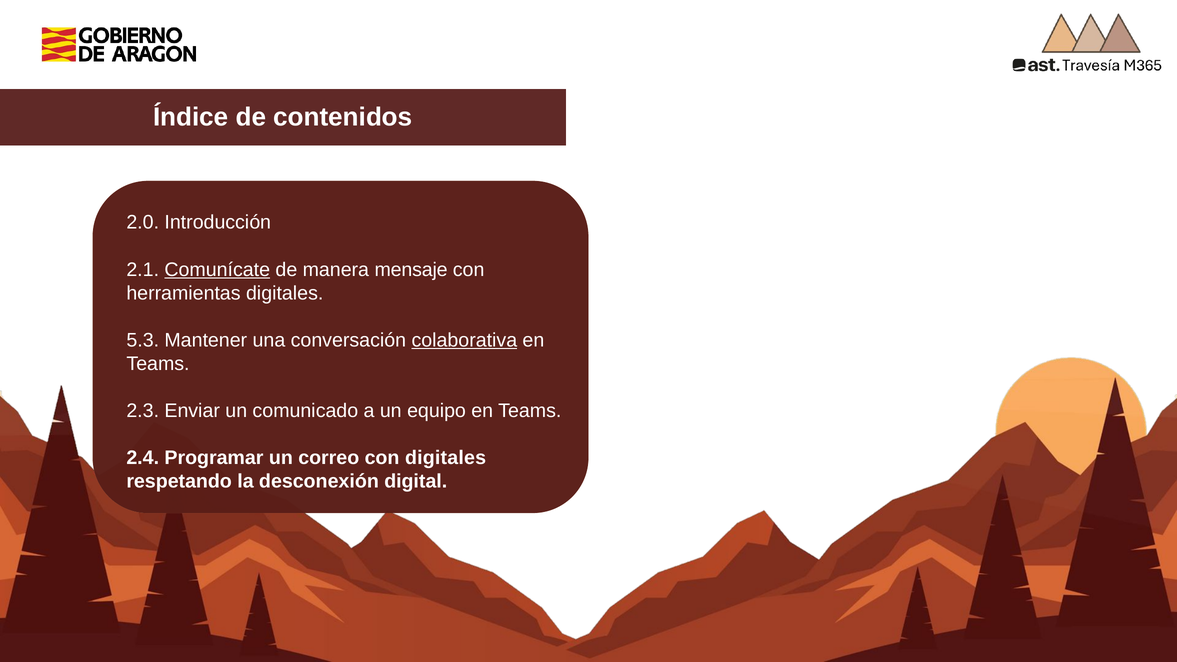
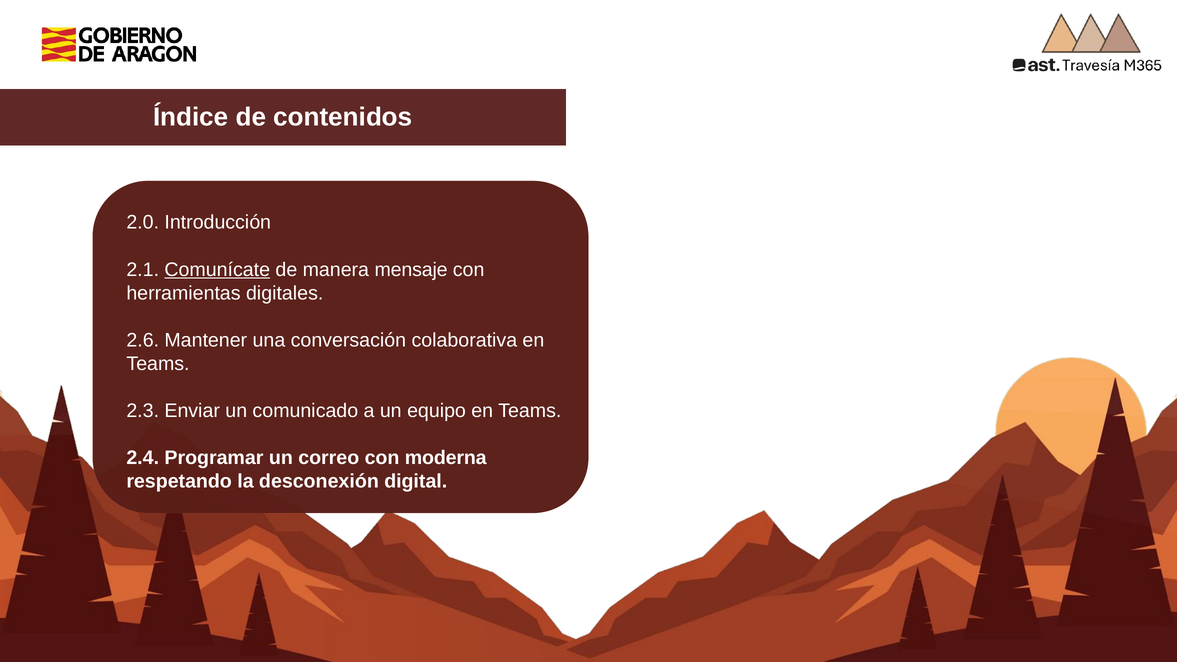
5.3: 5.3 -> 2.6 (143, 340)
colaborativa underline: present -> none (464, 340)
con digitales: digitales -> moderna (446, 458)
